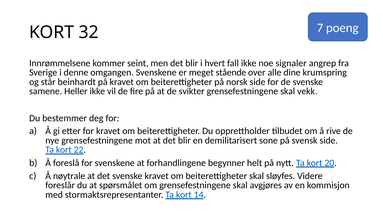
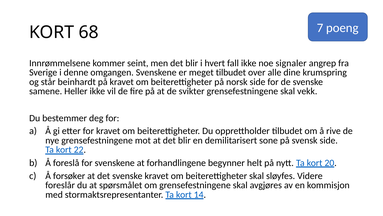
32: 32 -> 68 (89, 32)
meget stående: stående -> tilbudet (231, 72)
nøytrale: nøytrale -> forsøker (69, 175)
